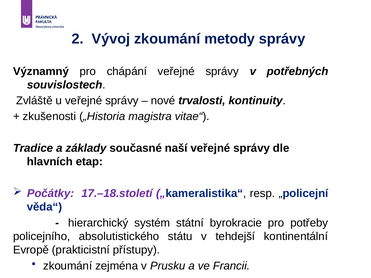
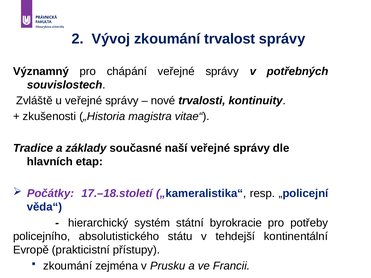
metody: metody -> trvalost (230, 39)
